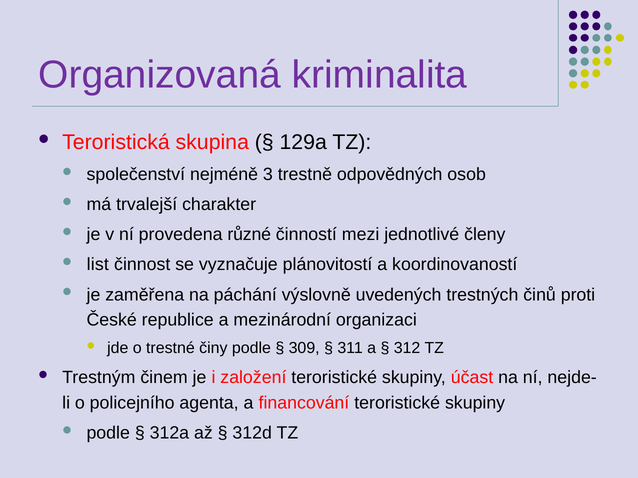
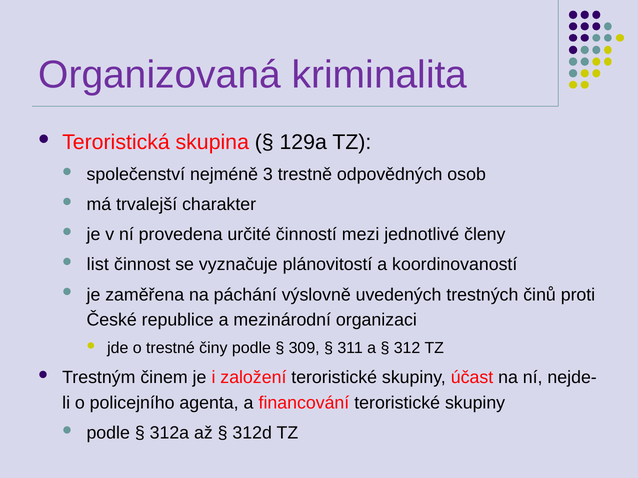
různé: různé -> určité (249, 235)
